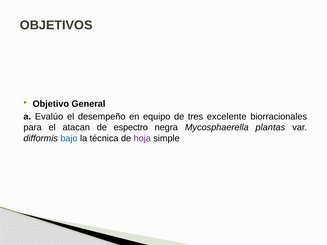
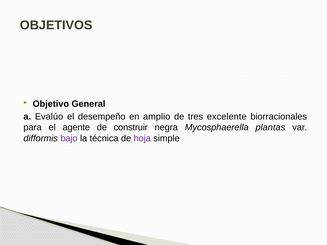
equipo: equipo -> amplio (157, 117)
atacan: atacan -> agente (76, 128)
espectro: espectro -> construir (131, 128)
bajo colour: blue -> purple (69, 138)
